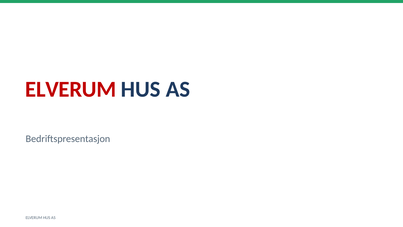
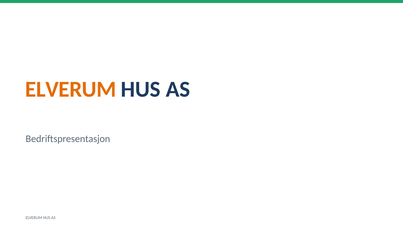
ELVERUM colour: red -> orange (71, 89)
